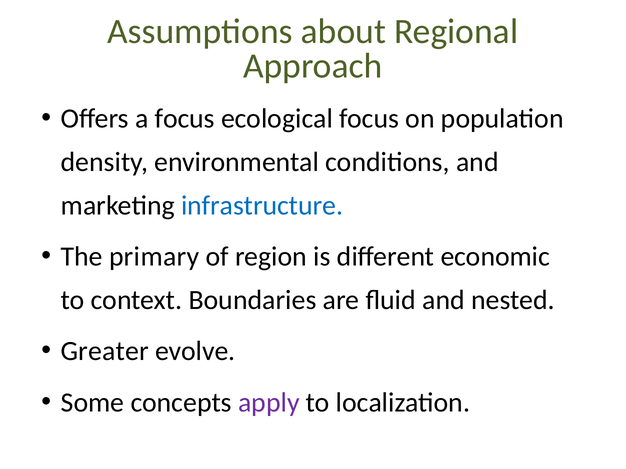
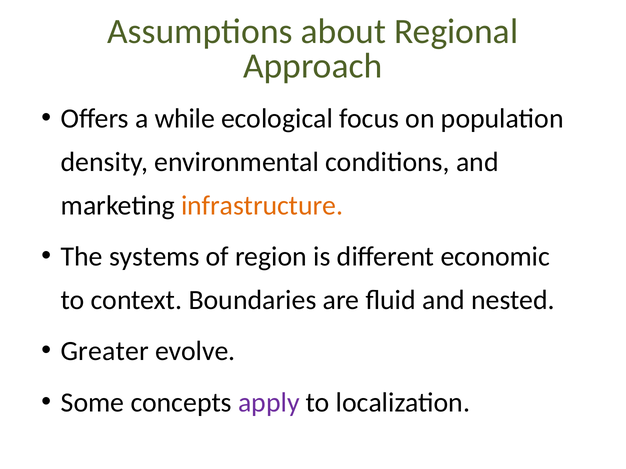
a focus: focus -> while (185, 119)
infrastructure colour: blue -> orange (262, 206)
primary: primary -> systems (154, 257)
